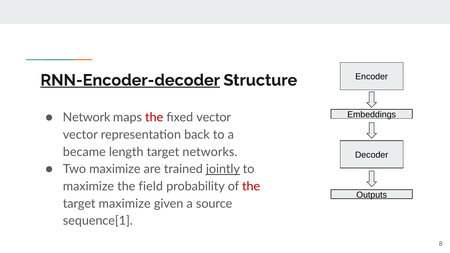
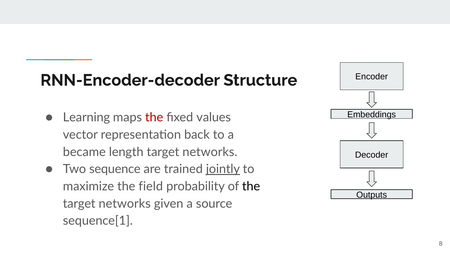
RNN-Encoder-decoder underline: present -> none (130, 80)
Network: Network -> Learning (86, 117)
fixed vector: vector -> values (214, 117)
Two maximize: maximize -> sequence (115, 169)
the colour: red -> black (251, 186)
maximize: maximize -> networks (125, 204)
